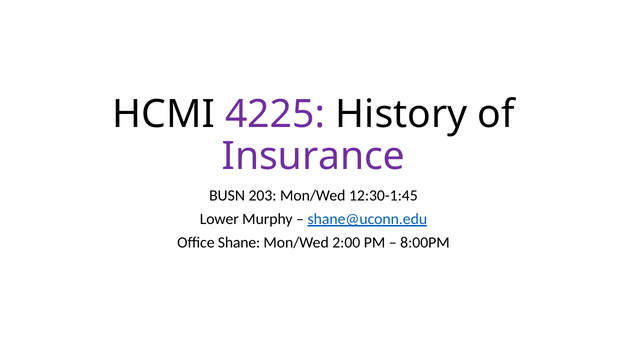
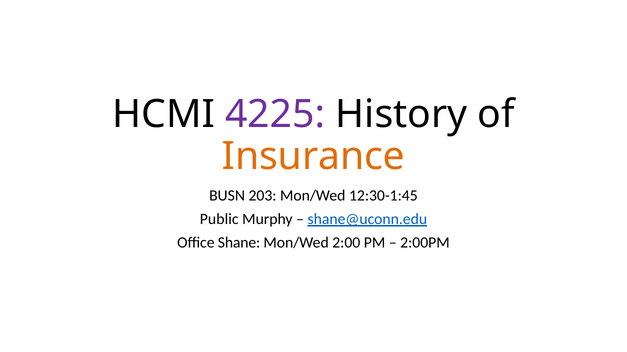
Insurance colour: purple -> orange (314, 157)
Lower: Lower -> Public (219, 220)
8:00PM: 8:00PM -> 2:00PM (425, 243)
